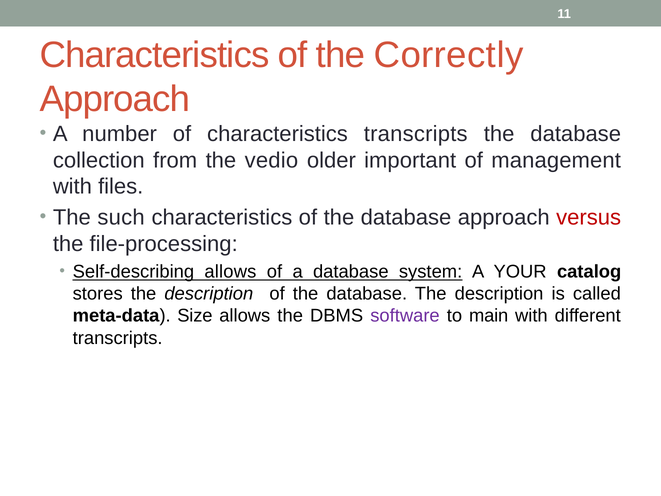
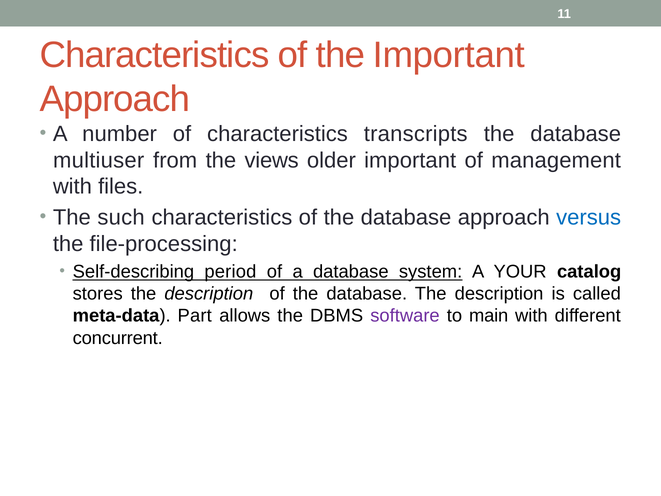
the Correctly: Correctly -> Important (449, 55)
collection: collection -> multiuser (99, 160)
vedio: vedio -> views (272, 160)
versus colour: red -> blue (589, 217)
Self-describing allows: allows -> period (230, 272)
Size: Size -> Part (195, 316)
transcripts: transcripts -> concurrent (118, 338)
